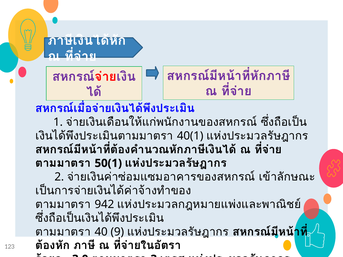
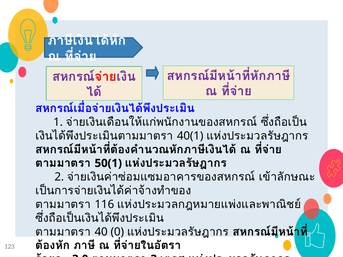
942: 942 -> 116 (104, 205)
9: 9 -> 0 (117, 232)
